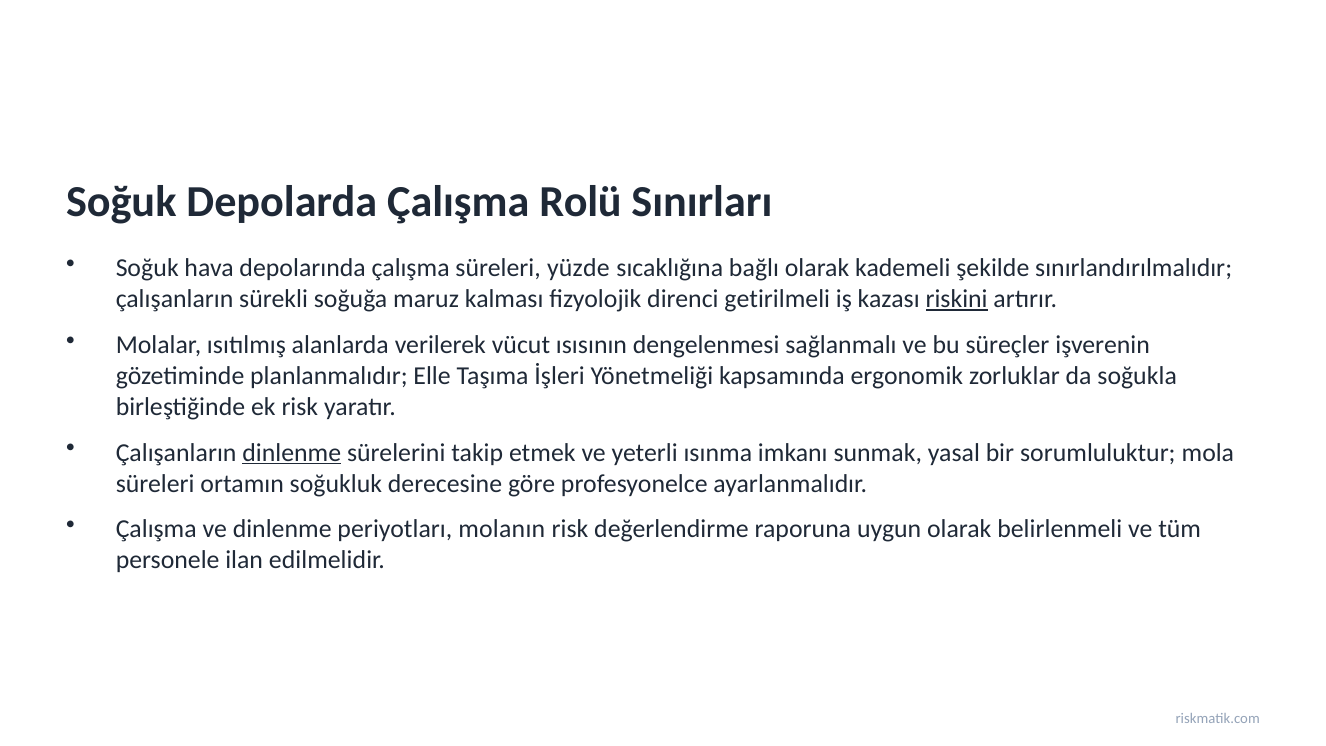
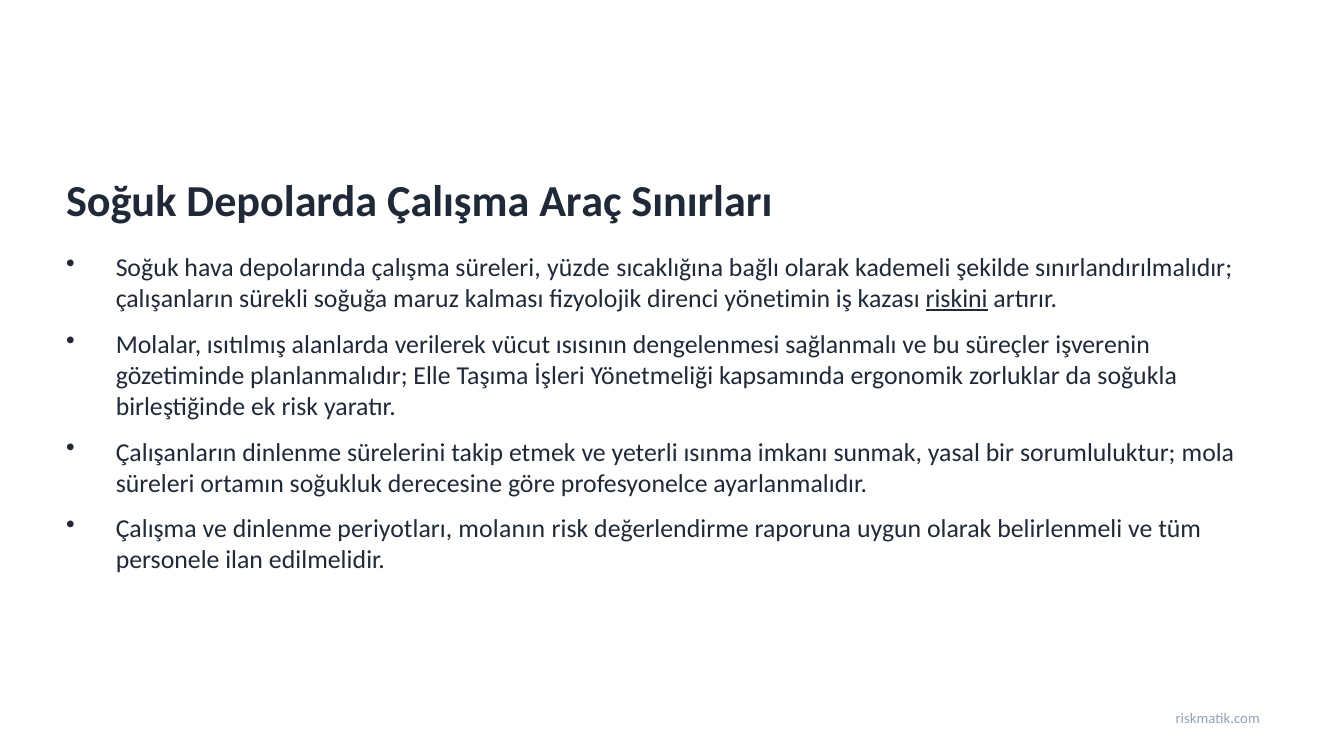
Rolü: Rolü -> Araç (580, 201)
getirilmeli: getirilmeli -> yönetimin (777, 299)
dinlenme underline: present -> none (292, 453)
